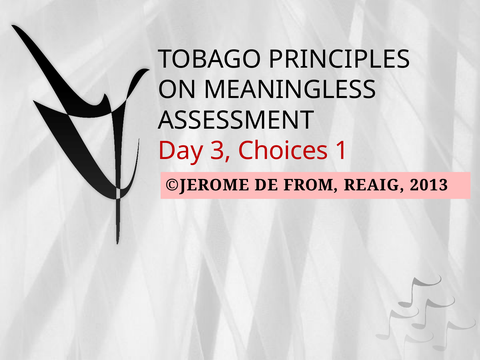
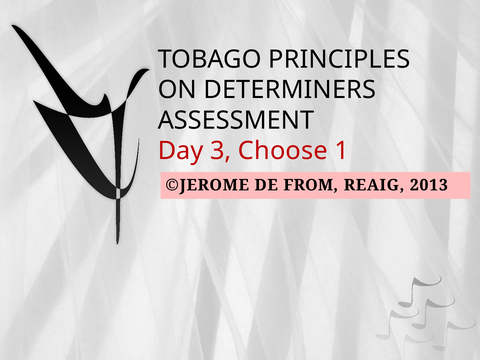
MEANINGLESS: MEANINGLESS -> DETERMINERS (290, 90)
Choices: Choices -> Choose (283, 151)
